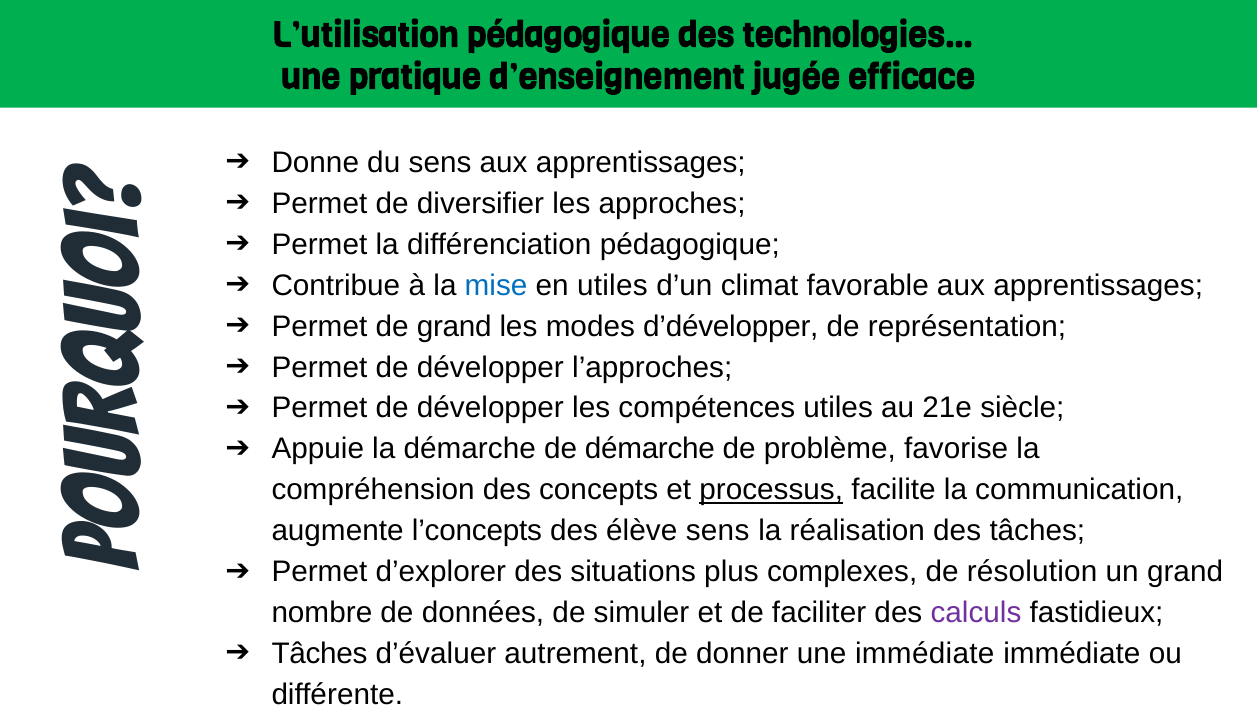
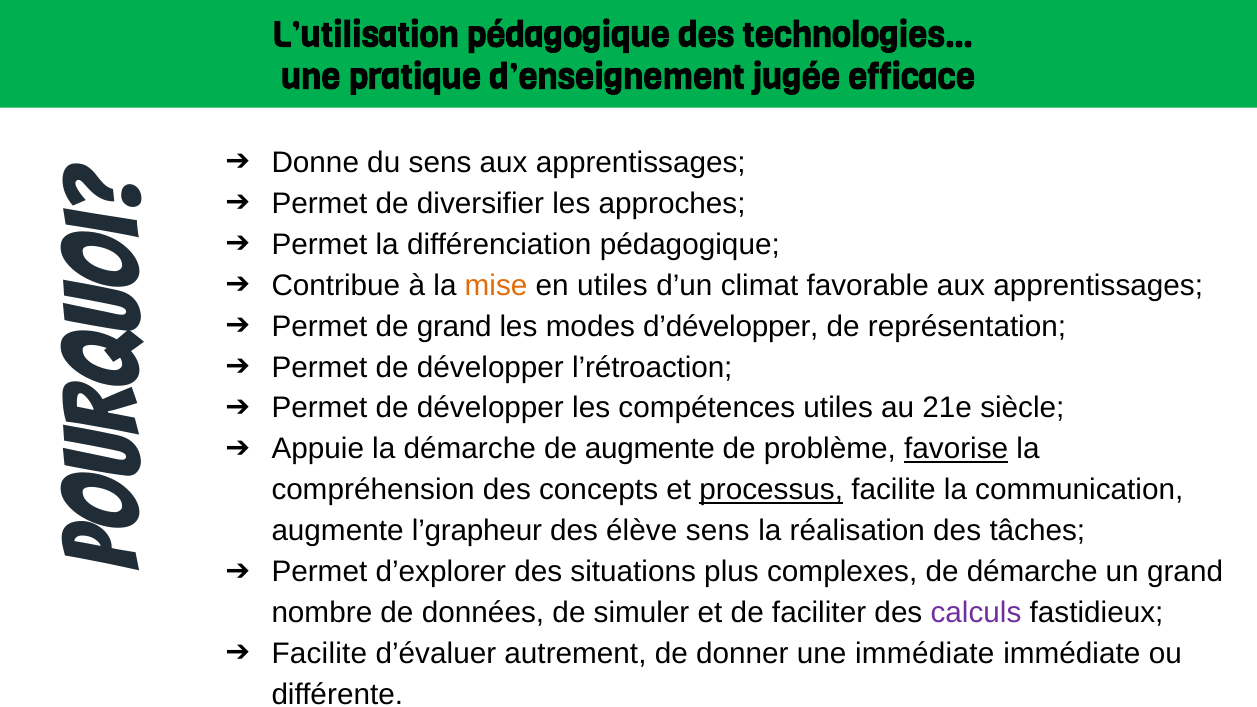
mise colour: blue -> orange (496, 285)
l’approches: l’approches -> l’rétroaction (652, 367)
de démarche: démarche -> augmente (650, 449)
favorise underline: none -> present (956, 449)
l’concepts: l’concepts -> l’grapheur (477, 531)
de résolution: résolution -> démarche (1032, 572)
Tâches: Tâches -> Facilite (319, 654)
